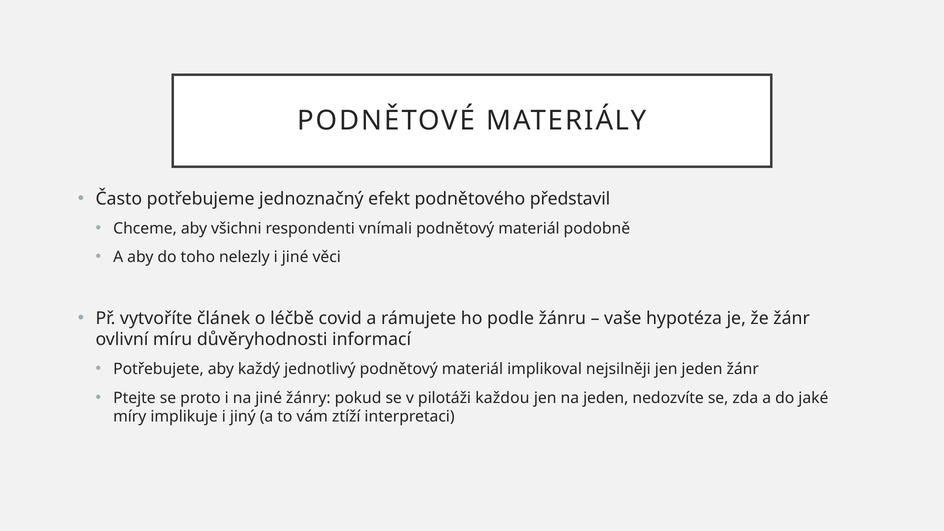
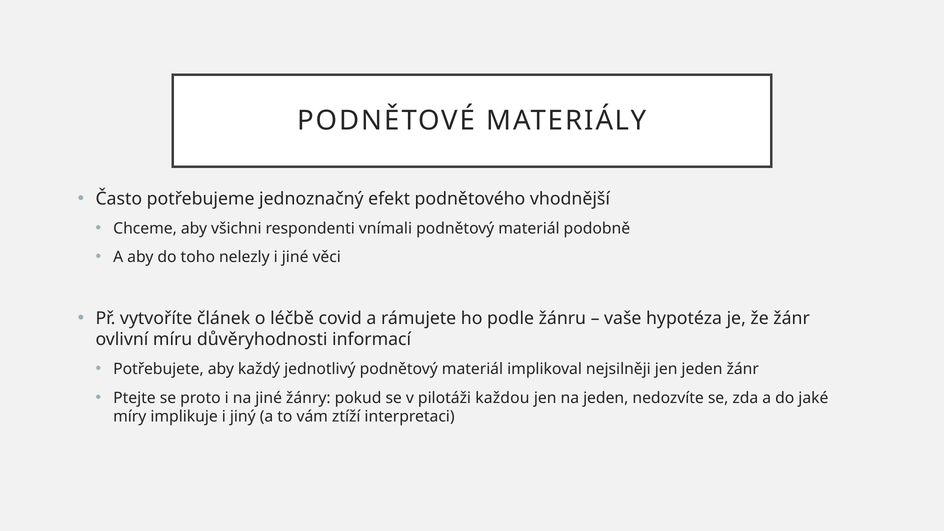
představil: představil -> vhodnější (570, 199)
